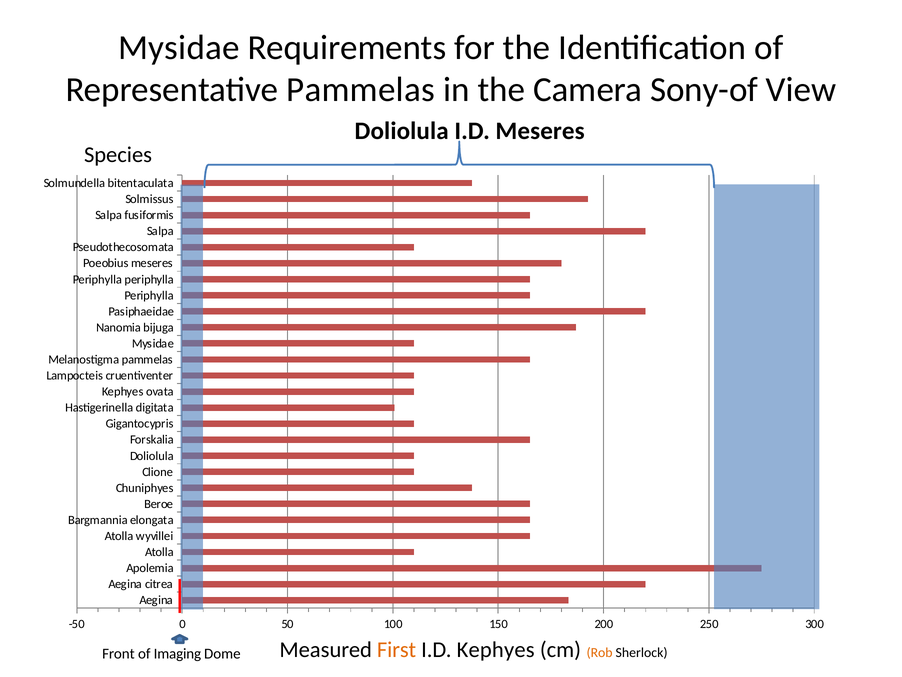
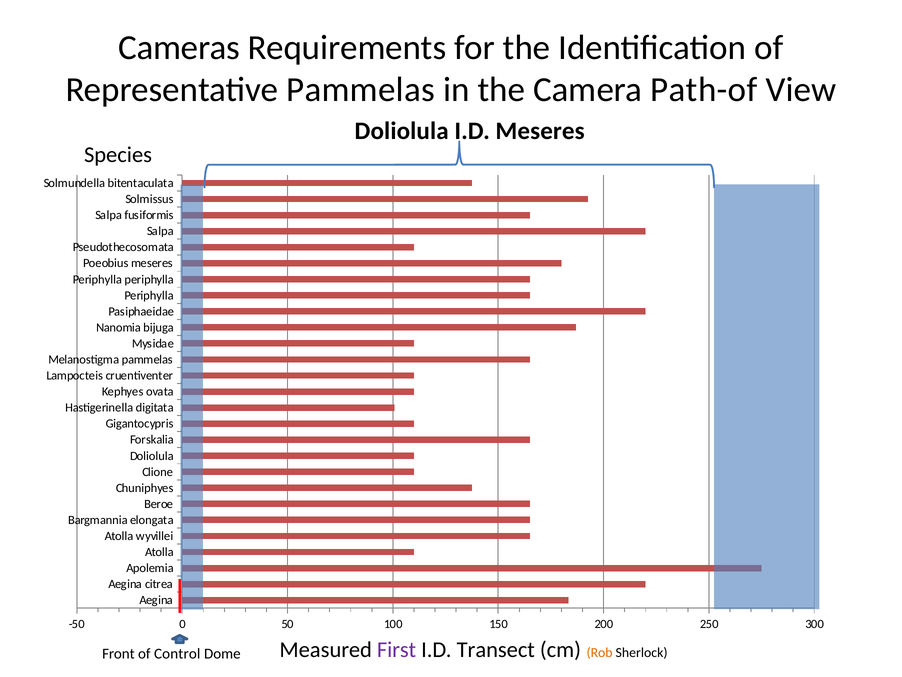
Mysidae: Mysidae -> Cameras (179, 48)
Sony-of: Sony-of -> Path-of (704, 90)
Imaging: Imaging -> Control (177, 653)
First colour: orange -> purple (397, 649)
I.D Kephyes: Kephyes -> Transect (496, 649)
